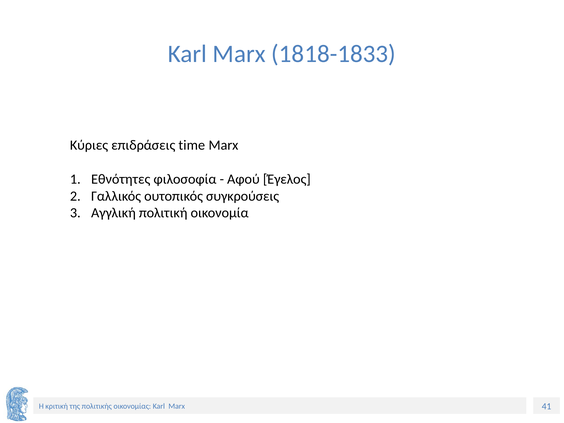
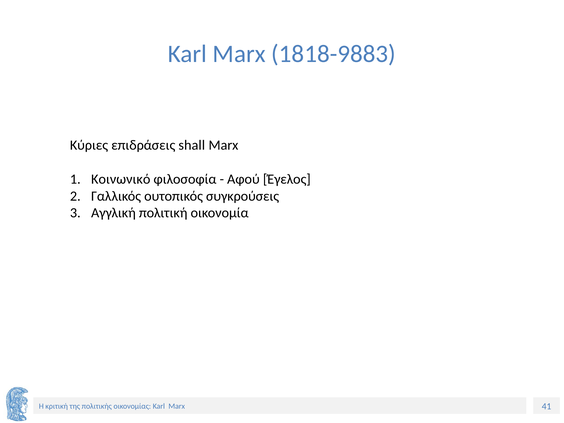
1818-1833: 1818-1833 -> 1818-9883 (334, 54)
time: time -> shall (192, 145)
Εθνότητες: Εθνότητες -> Κοινωνικό (121, 179)
